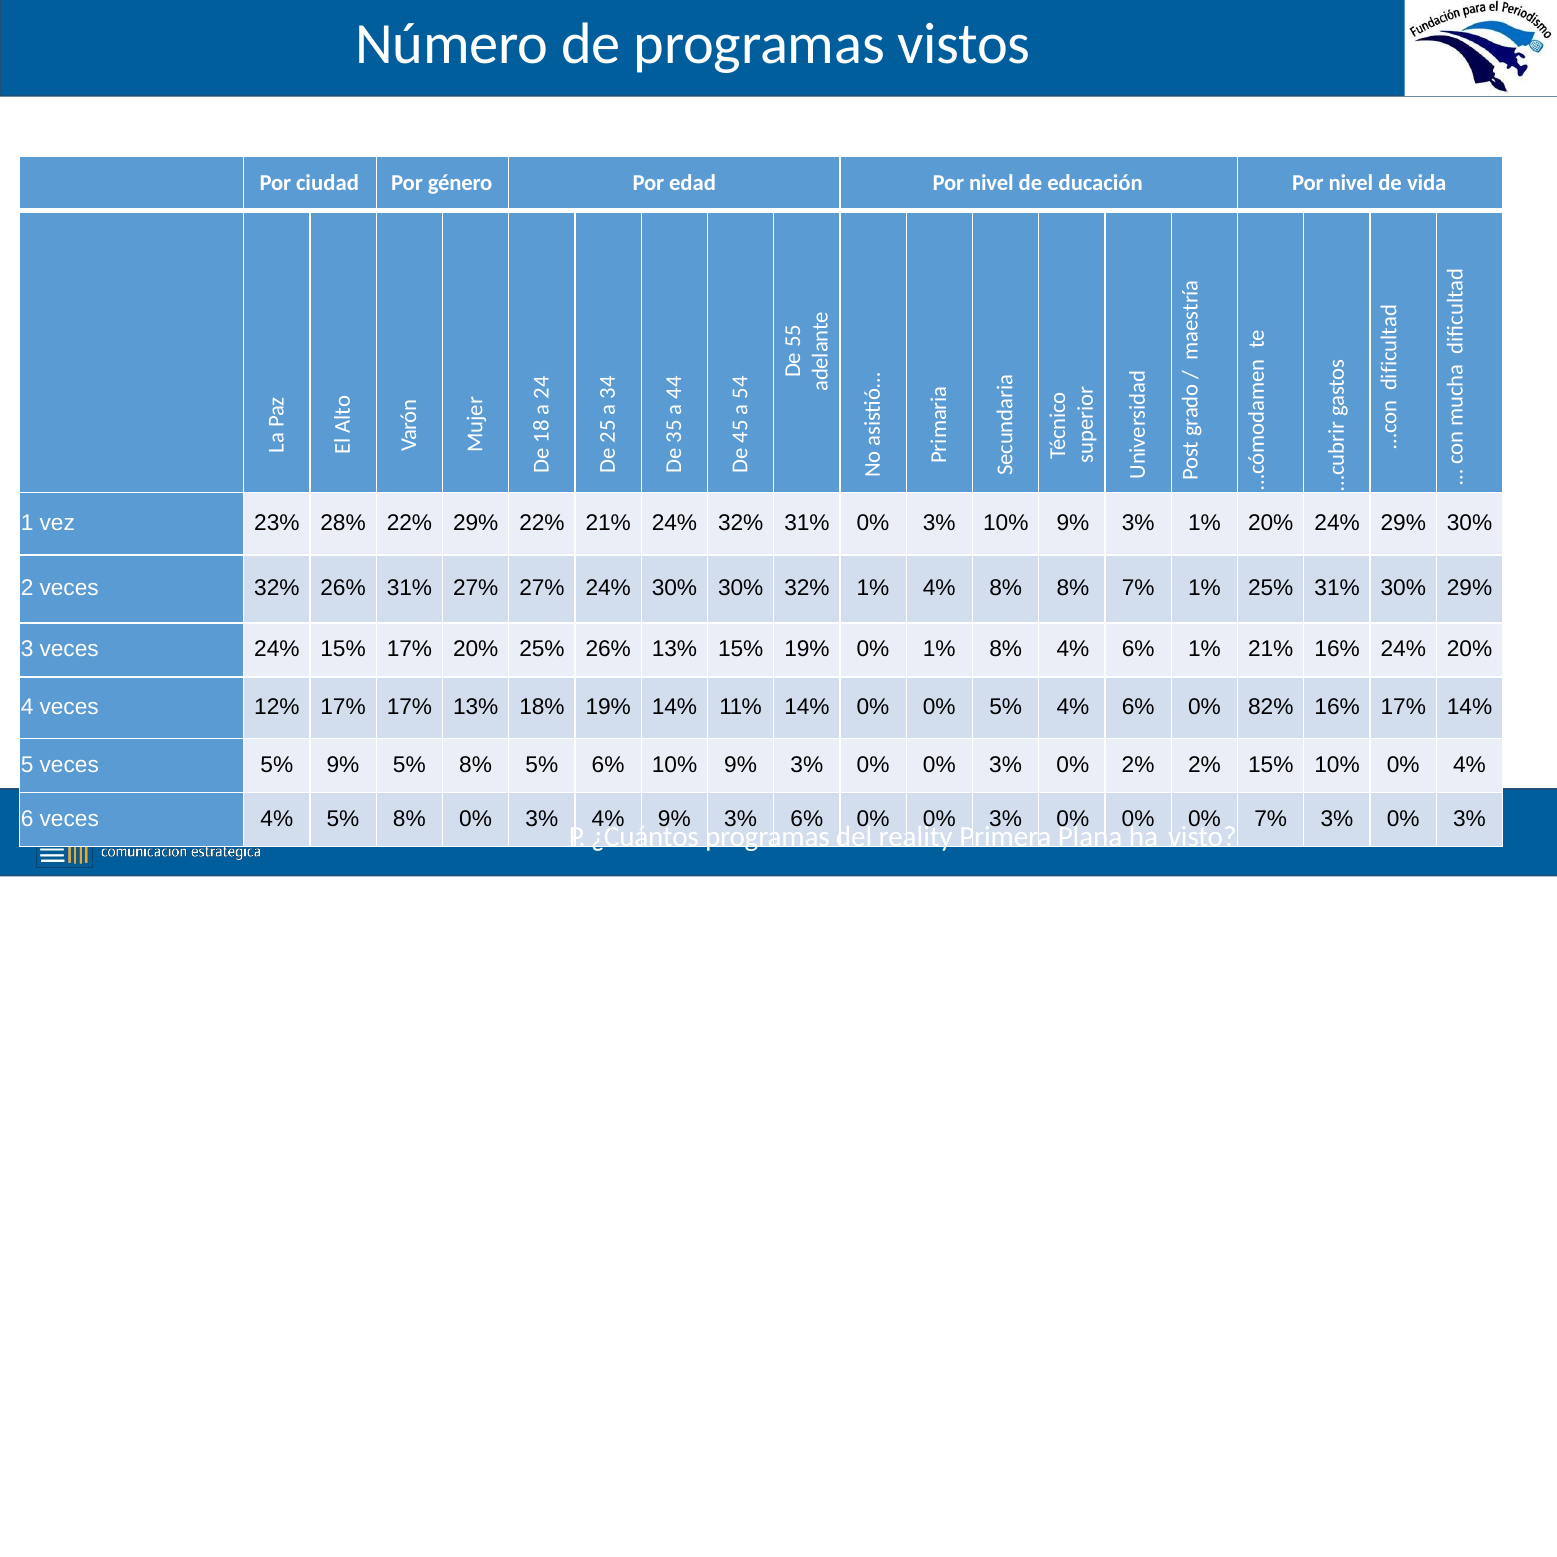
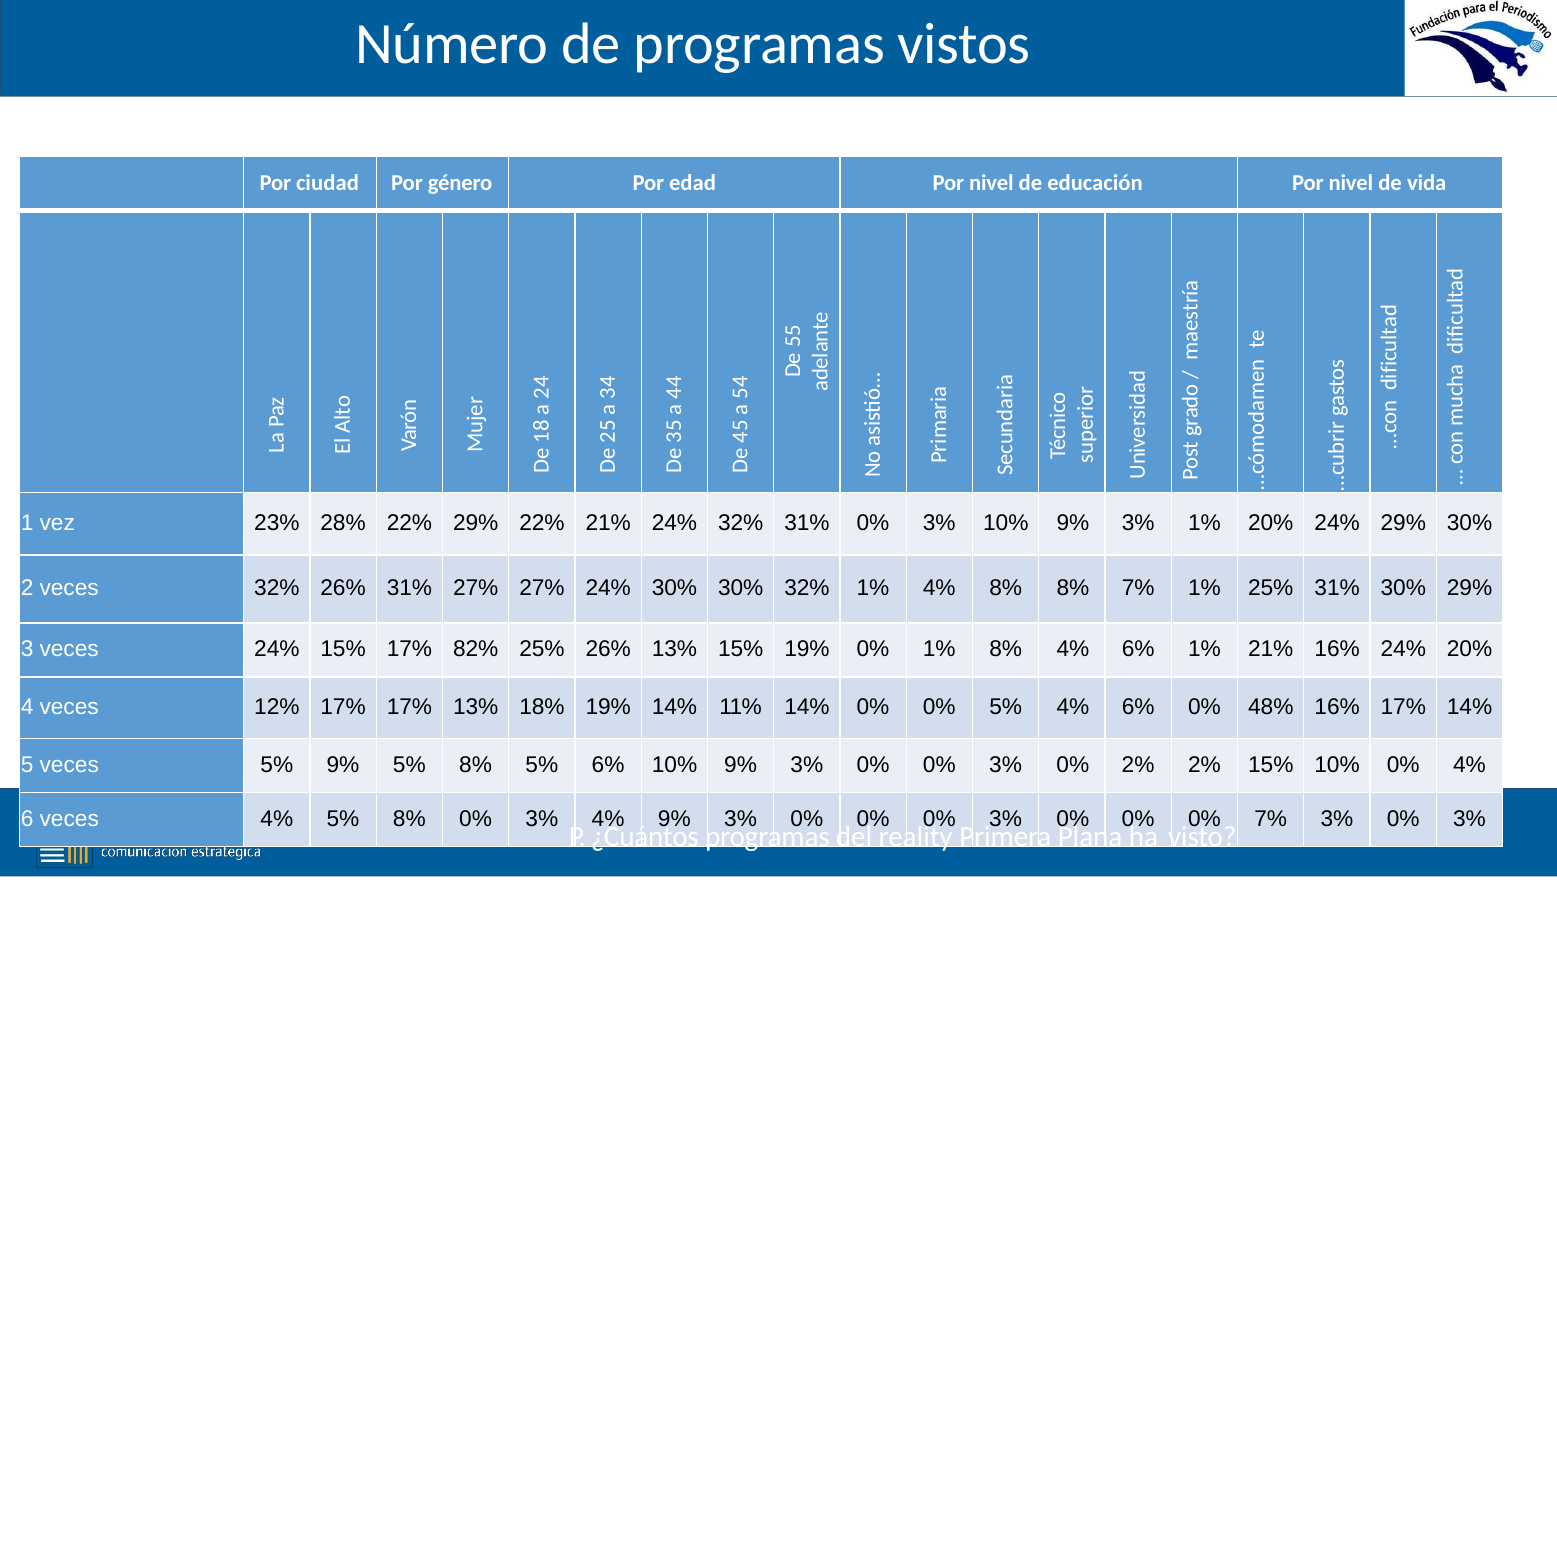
17% 20%: 20% -> 82% (476, 649)
82%: 82% -> 48% (1271, 707)
4% 9% 3% 6%: 6% -> 0% (807, 819)
